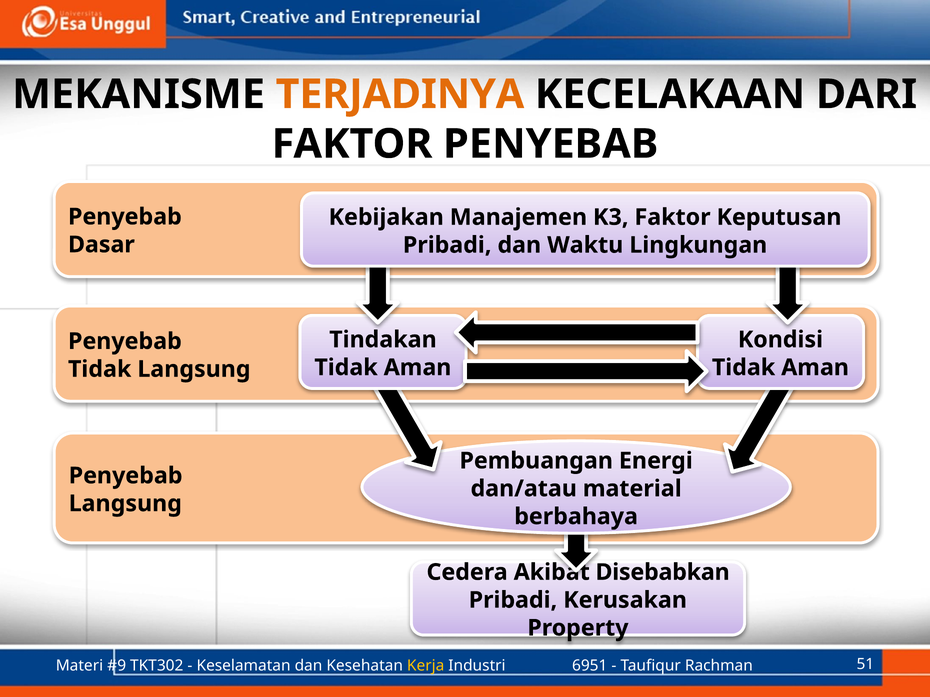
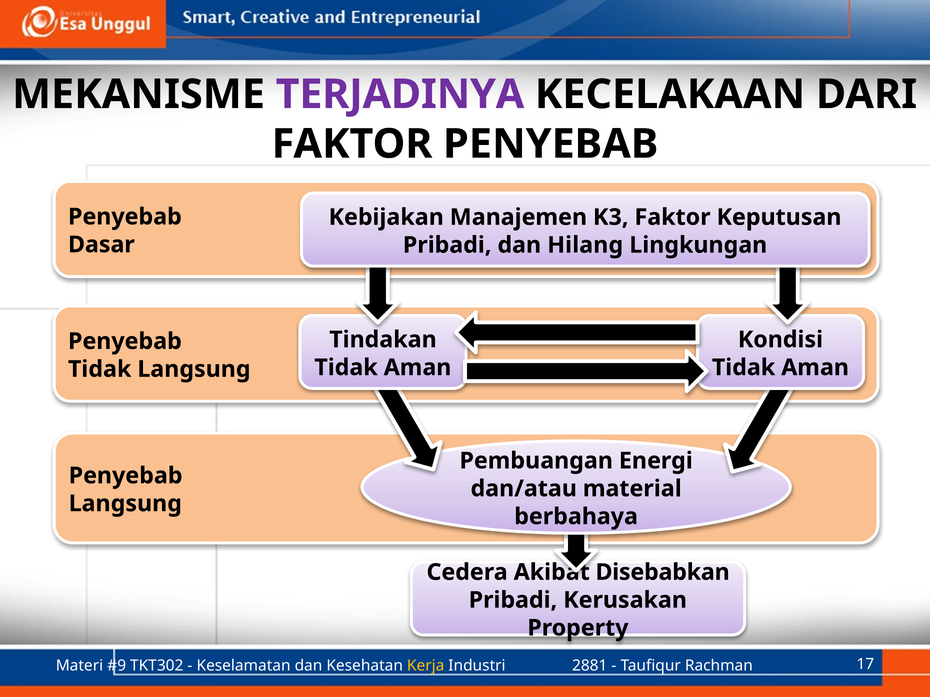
TERJADINYA colour: orange -> purple (400, 95)
Waktu: Waktu -> Hilang (585, 245)
6951: 6951 -> 2881 (590, 666)
51: 51 -> 17 (865, 665)
